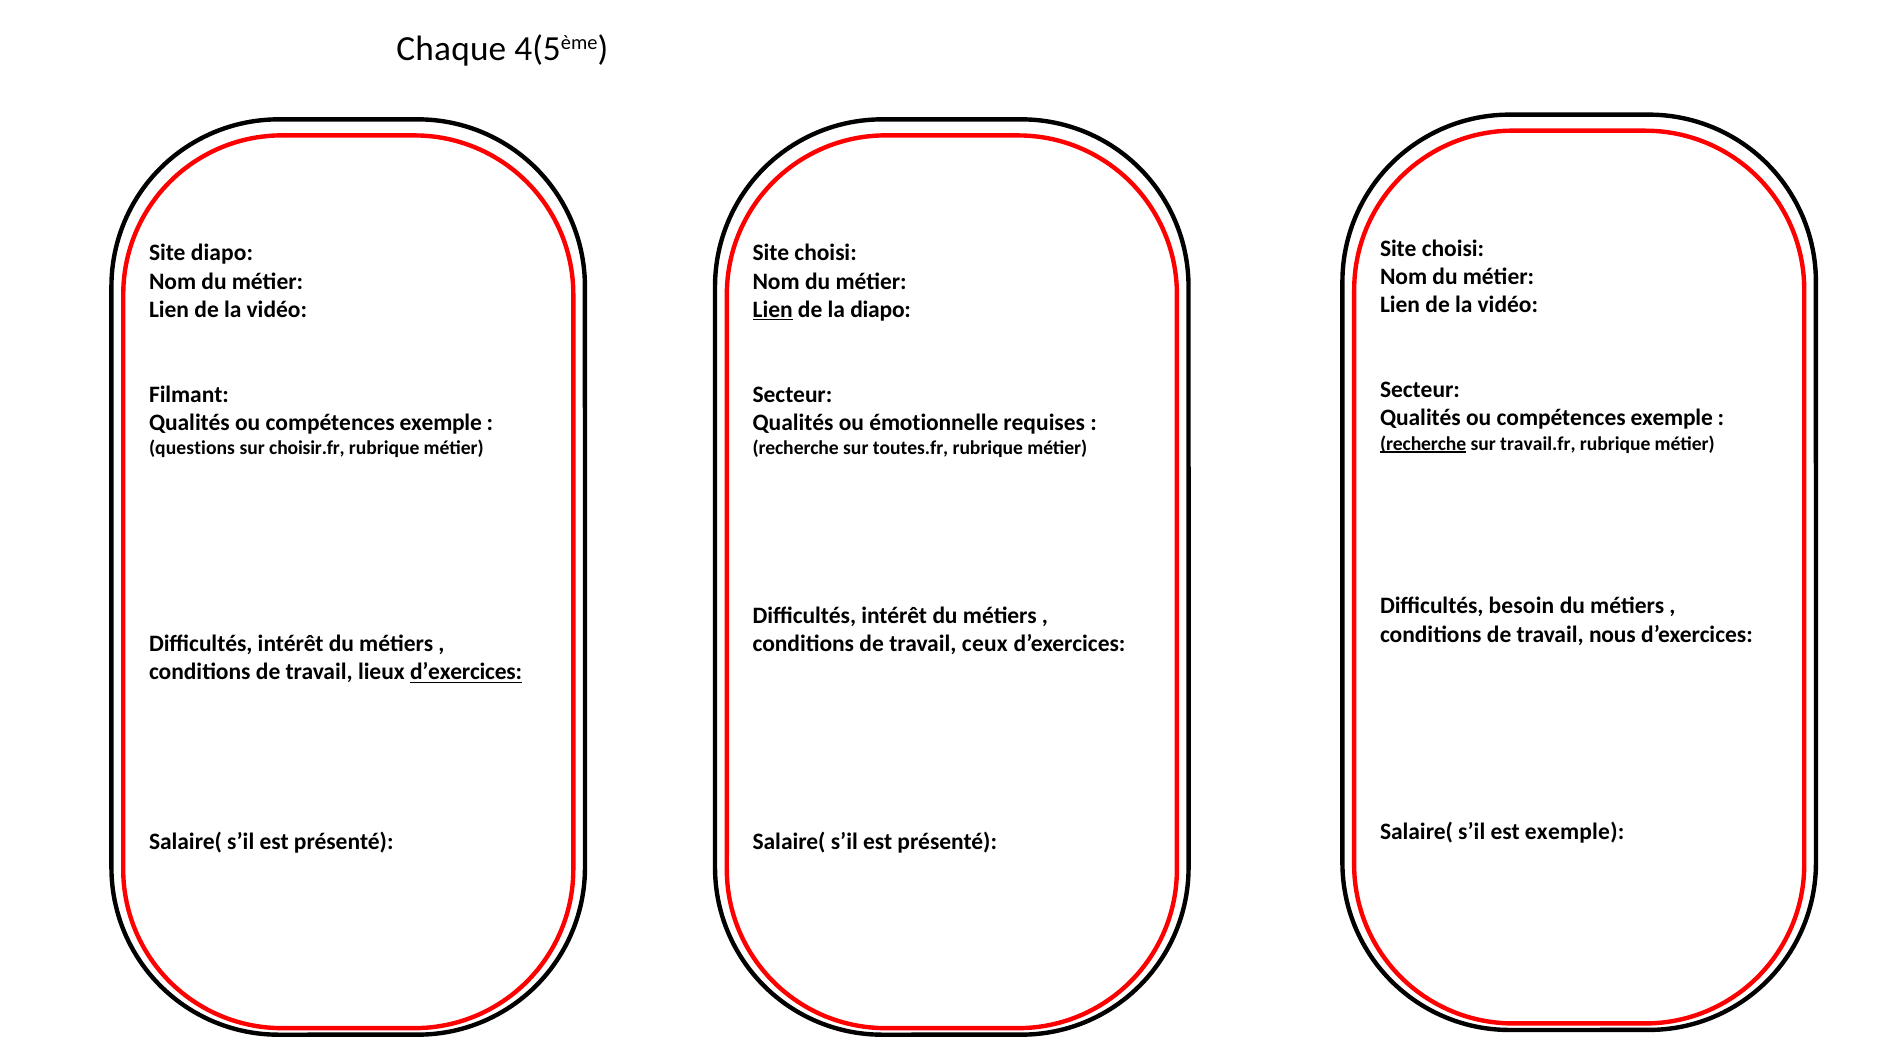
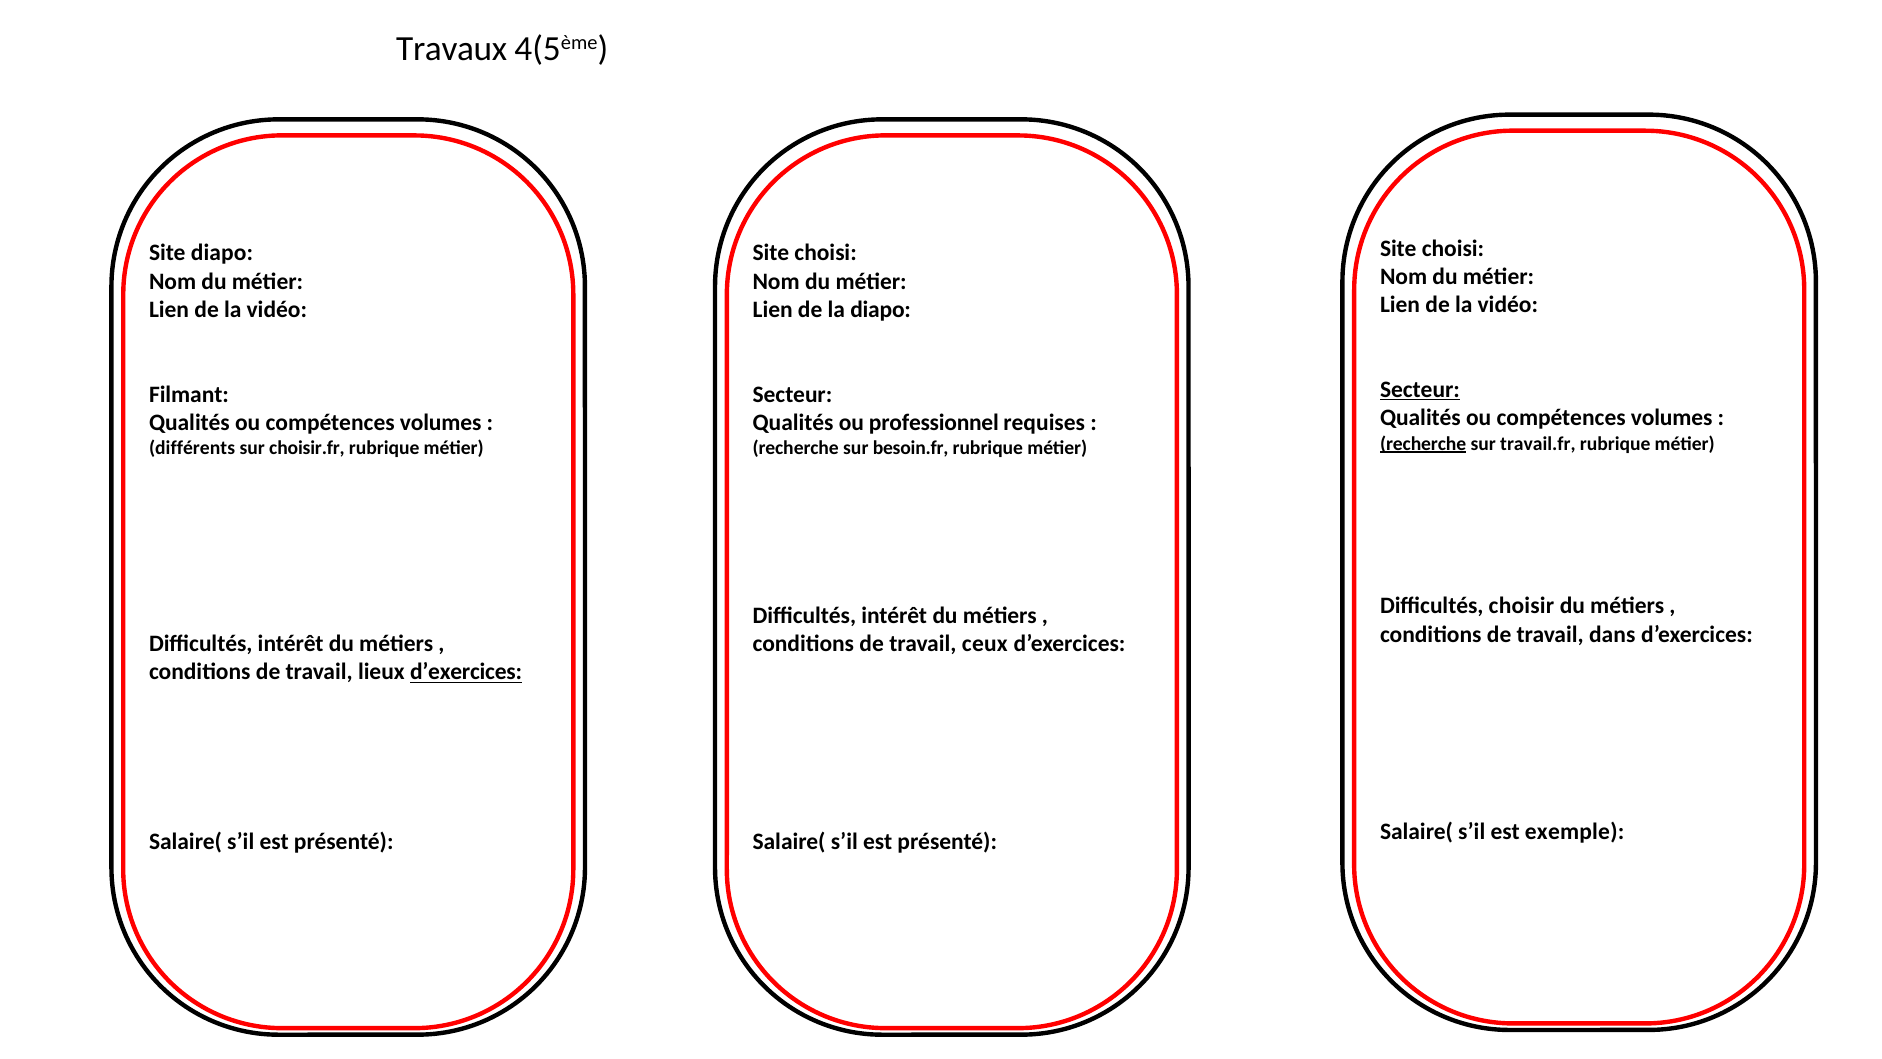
Chaque: Chaque -> Travaux (452, 49)
Lien underline: present -> none (773, 310)
Secteur underline: none -> present (1420, 390)
exemple: exemple -> volumes (1672, 418)
exemple: exemple -> volumes (441, 422)
émotionnelle: émotionnelle -> professionnel (934, 422)
questions: questions -> différents (192, 448)
toutes.fr: toutes.fr -> besoin.fr (911, 448)
besoin: besoin -> choisir (1521, 606)
nous: nous -> dans (1612, 634)
